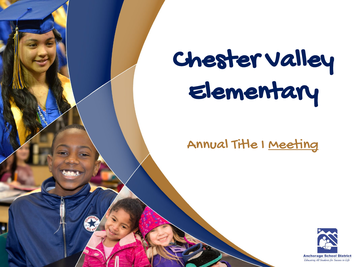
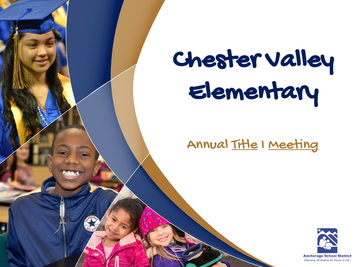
Title underline: none -> present (245, 143)
